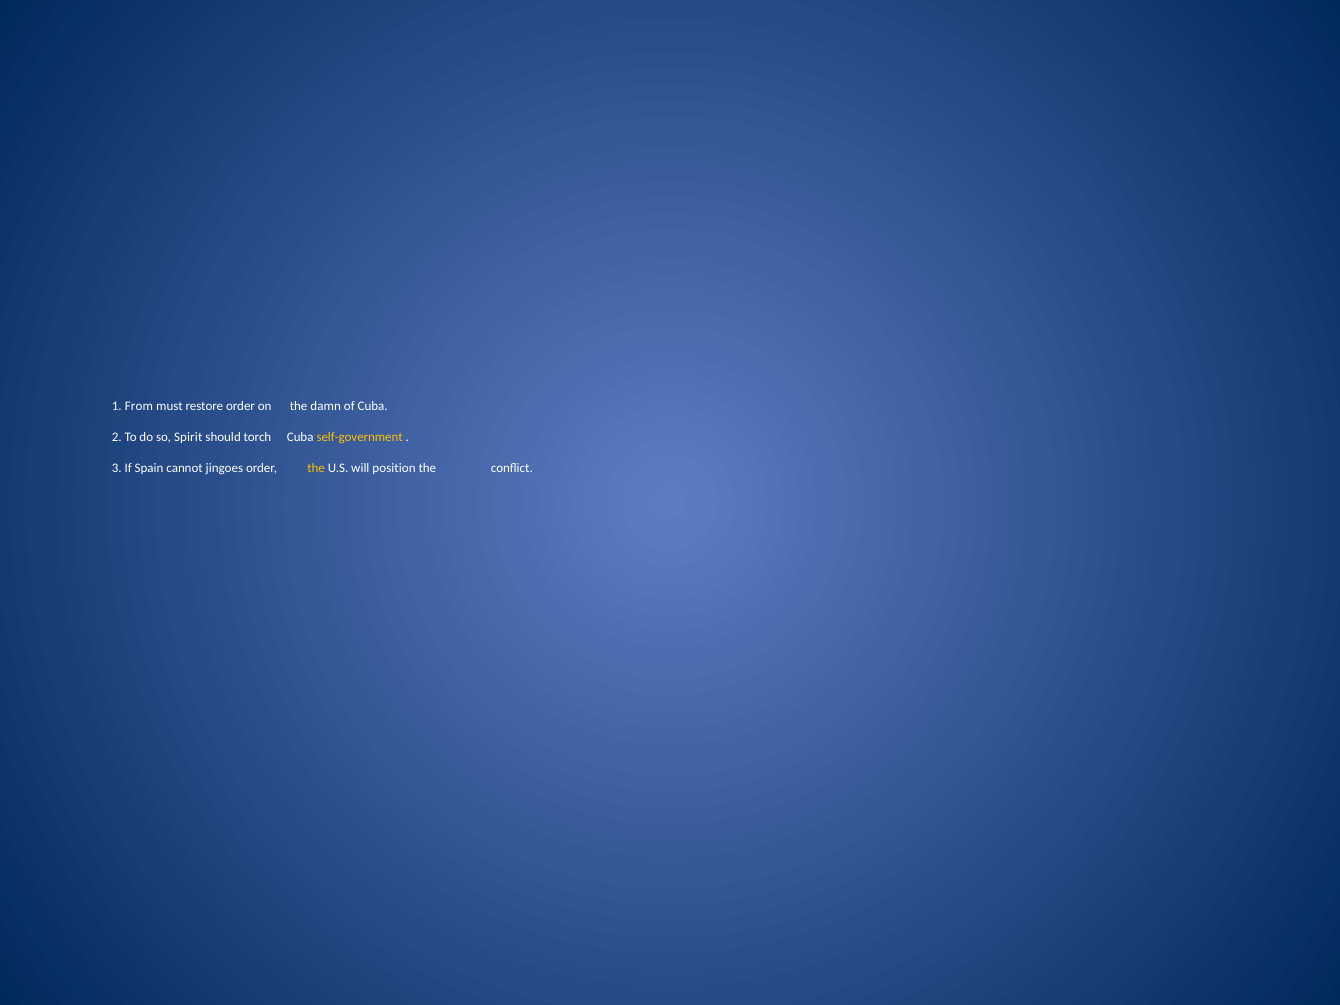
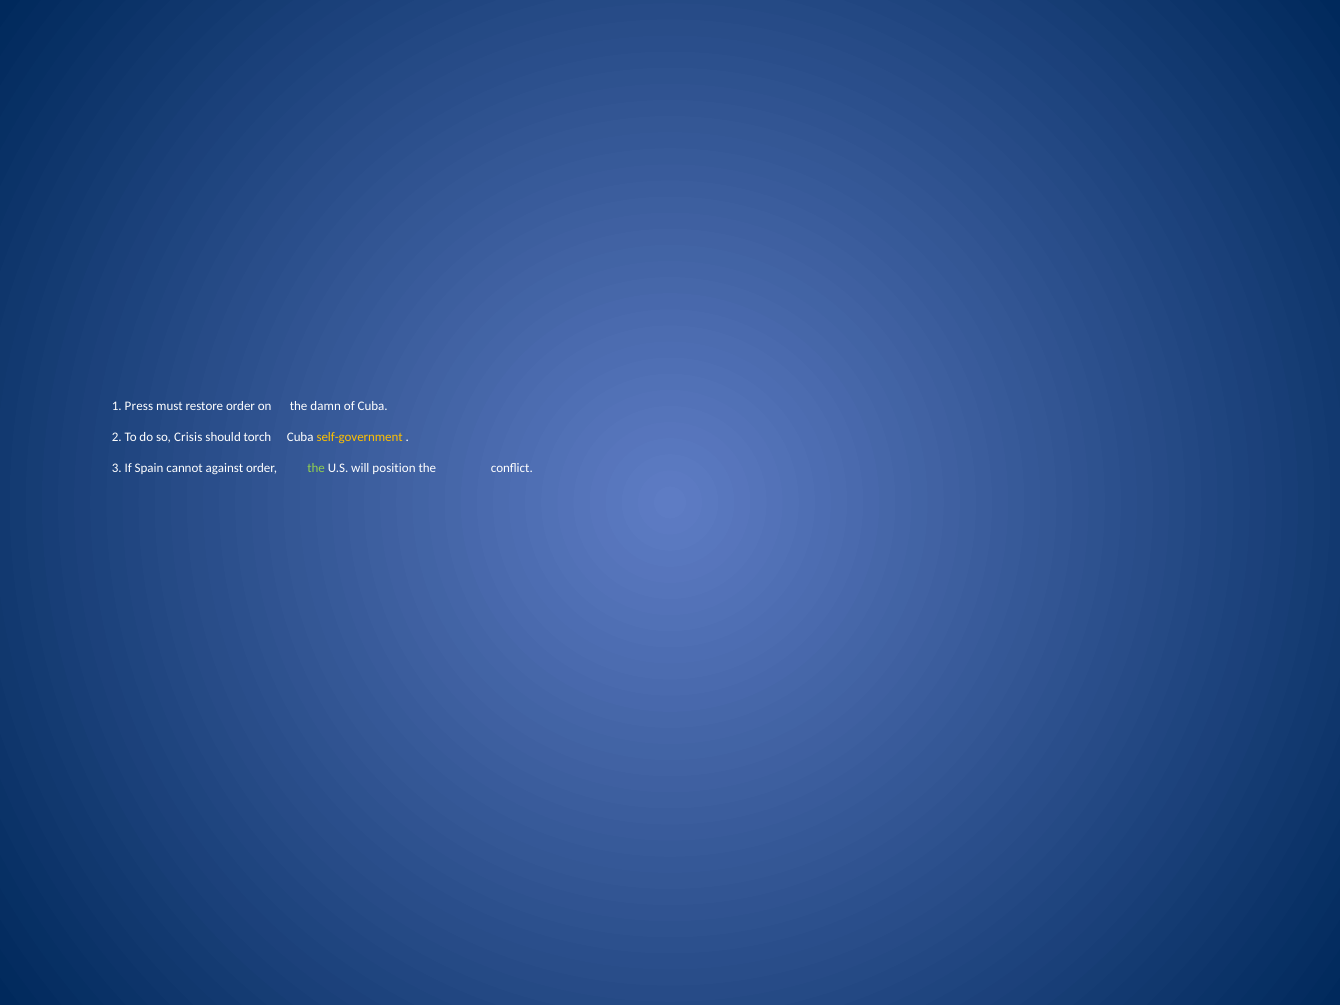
From: From -> Press (139, 406)
Spirit: Spirit -> Crisis (188, 437)
jingoes: jingoes -> against (224, 469)
the colour: yellow -> light green (316, 469)
